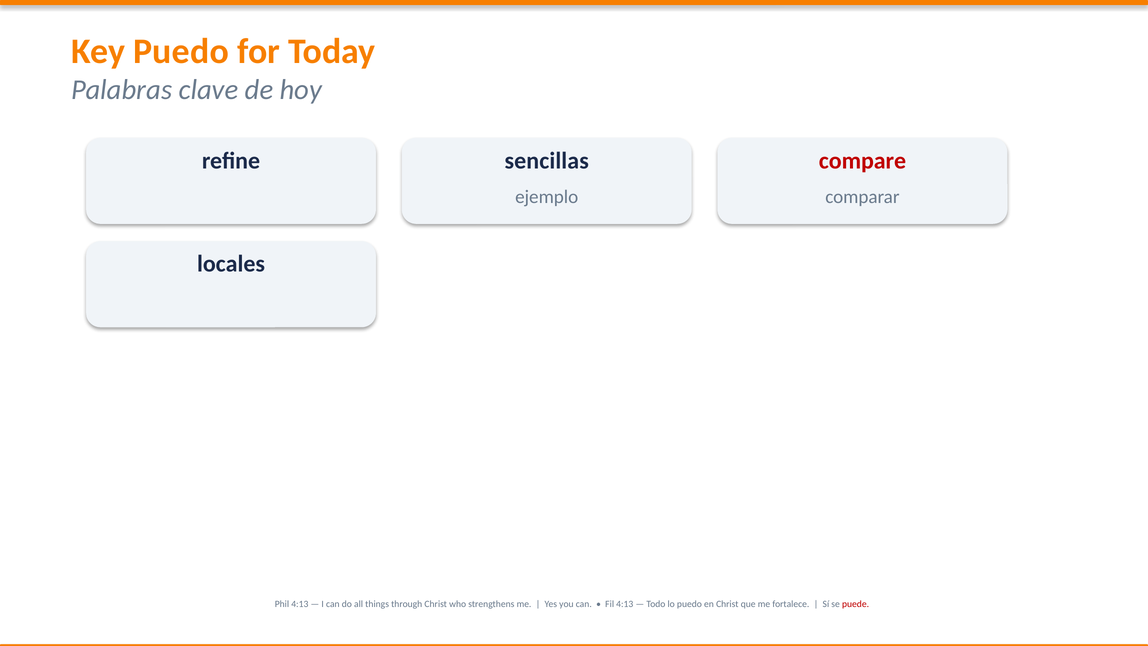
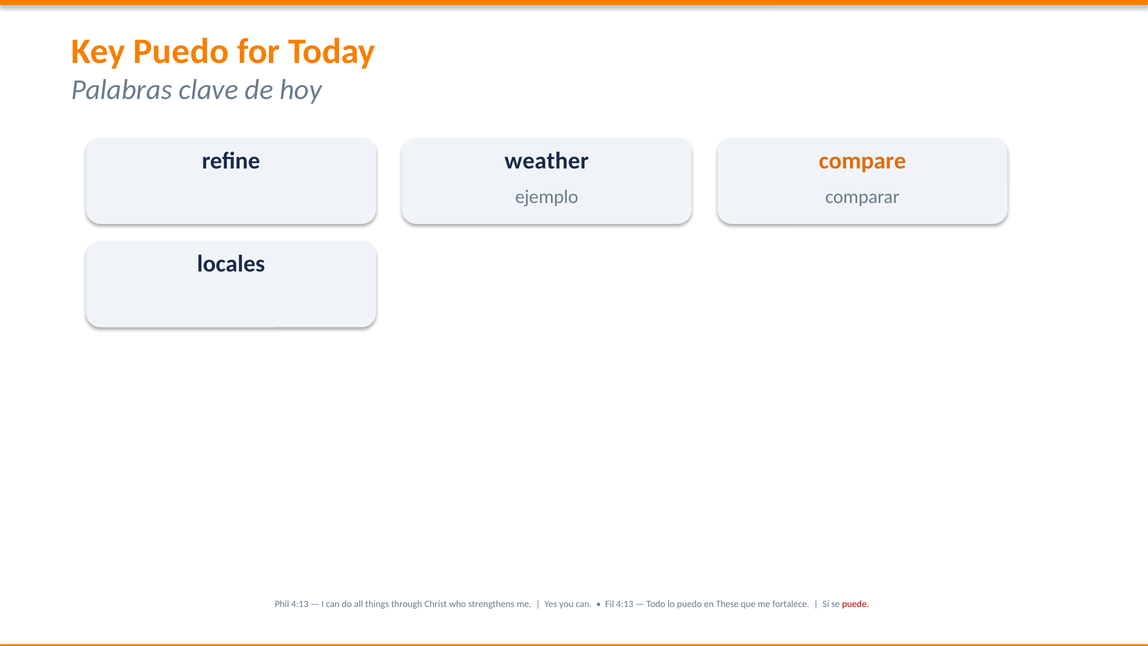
sencillas: sencillas -> weather (547, 161)
compare colour: red -> orange (862, 161)
en Christ: Christ -> These (727, 604)
